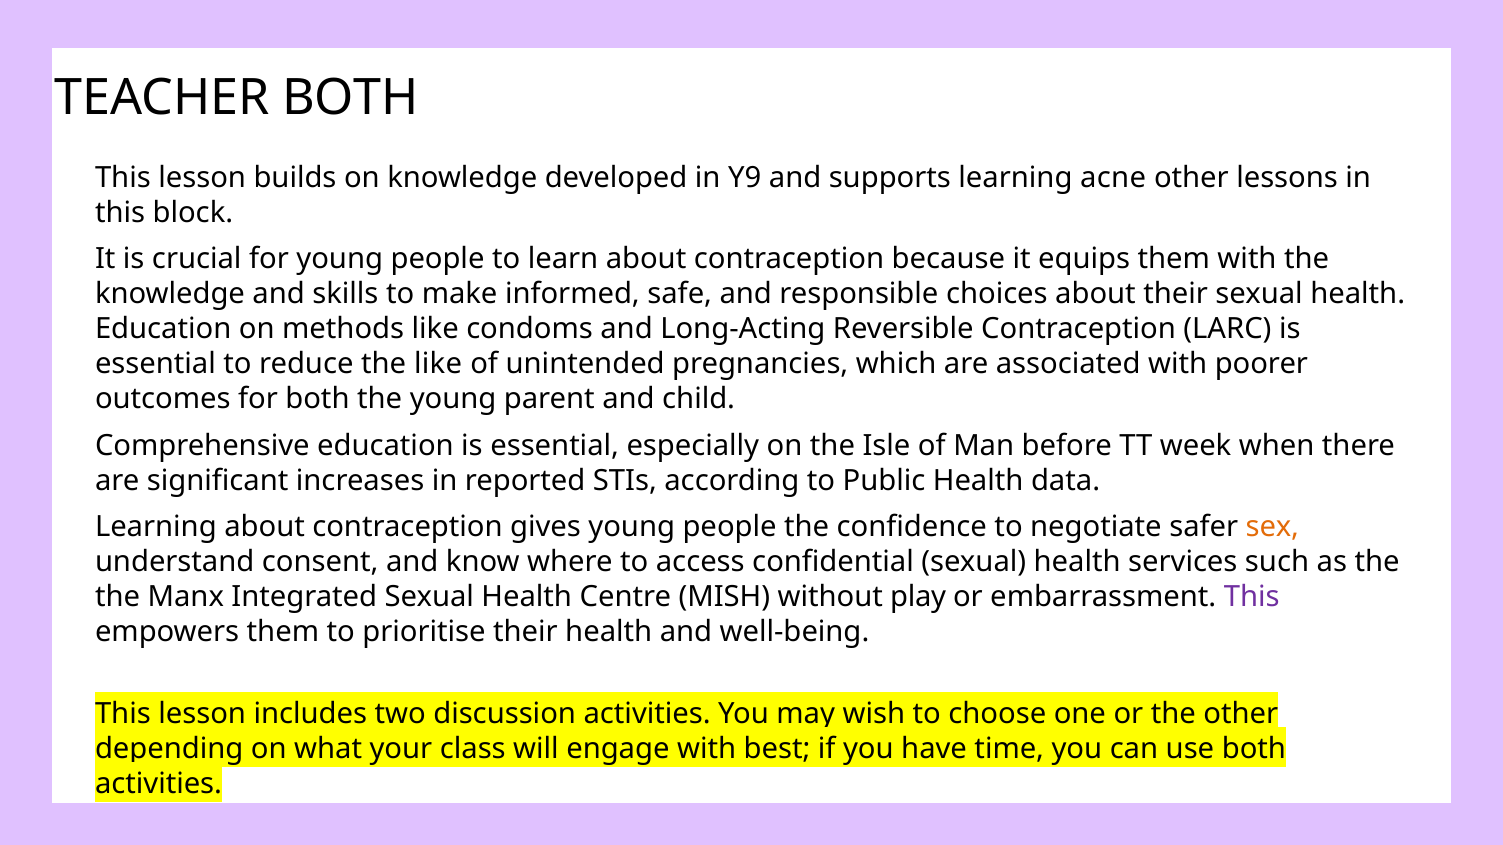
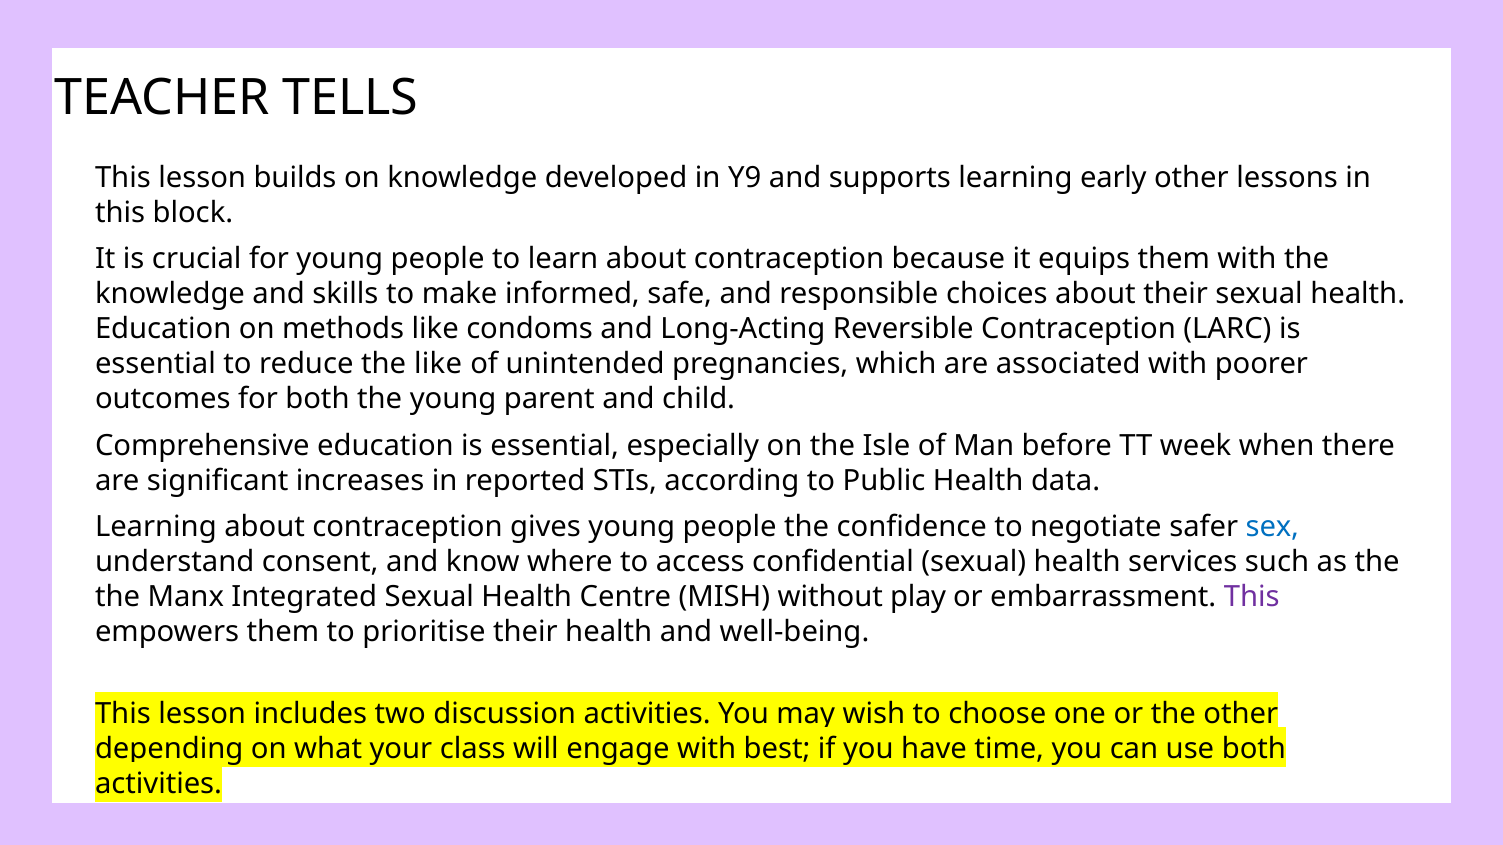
TEACHER BOTH: BOTH -> TELLS (350, 98)
acne: acne -> early (1113, 177)
sex colour: orange -> blue (1272, 527)
